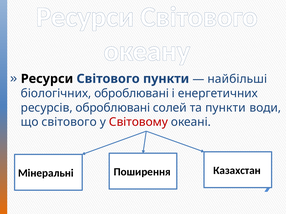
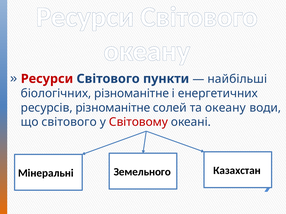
Ресурси colour: black -> red (47, 79)
біологічних оброблювані: оброблювані -> різноманітне (132, 94)
ресурсів оброблювані: оброблювані -> різноманітне (113, 108)
та пункти: пункти -> океану (225, 108)
Поширення: Поширення -> Земельного (142, 172)
